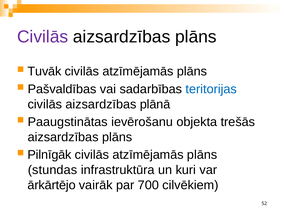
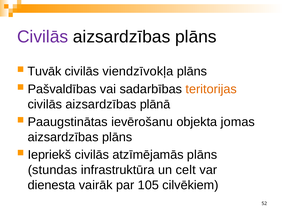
atzīmējamās: atzīmējamās -> viendzīvokļa (138, 71)
teritorijas colour: blue -> orange (211, 89)
trešās: trešās -> jomas (238, 122)
Pilnīgāk: Pilnīgāk -> Iepriekš (49, 155)
kuri: kuri -> celt (186, 170)
ārkārtējo: ārkārtējo -> dienesta (52, 185)
700: 700 -> 105 (148, 185)
